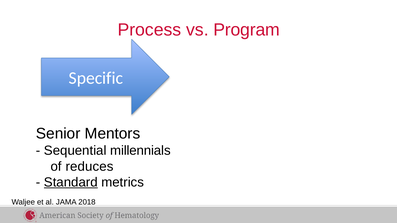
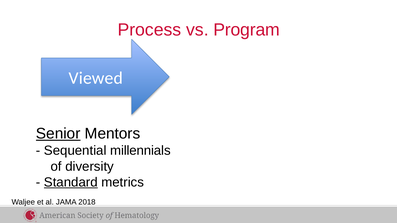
Specific: Specific -> Viewed (96, 78)
Senior underline: none -> present (58, 134)
reduces: reduces -> diversity (90, 167)
